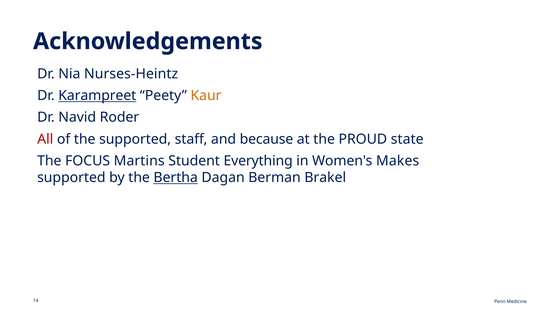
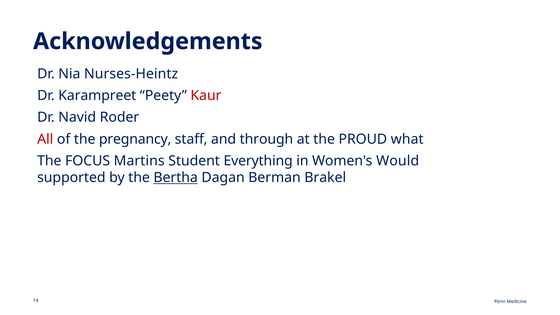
Karampreet underline: present -> none (97, 96)
Kaur colour: orange -> red (206, 96)
the supported: supported -> pregnancy (135, 139)
because: because -> through (266, 139)
state: state -> what (407, 139)
Makes: Makes -> Would (398, 161)
